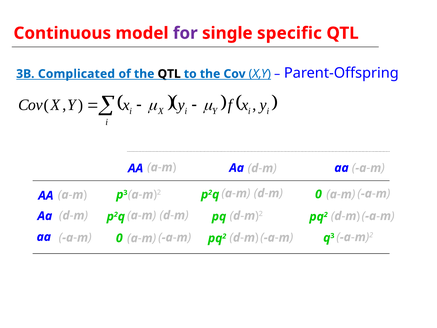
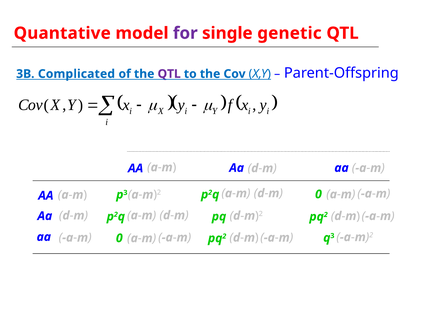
Continuous: Continuous -> Quantative (62, 33)
specific: specific -> genetic (289, 33)
QTL colour: black -> purple (169, 74)
